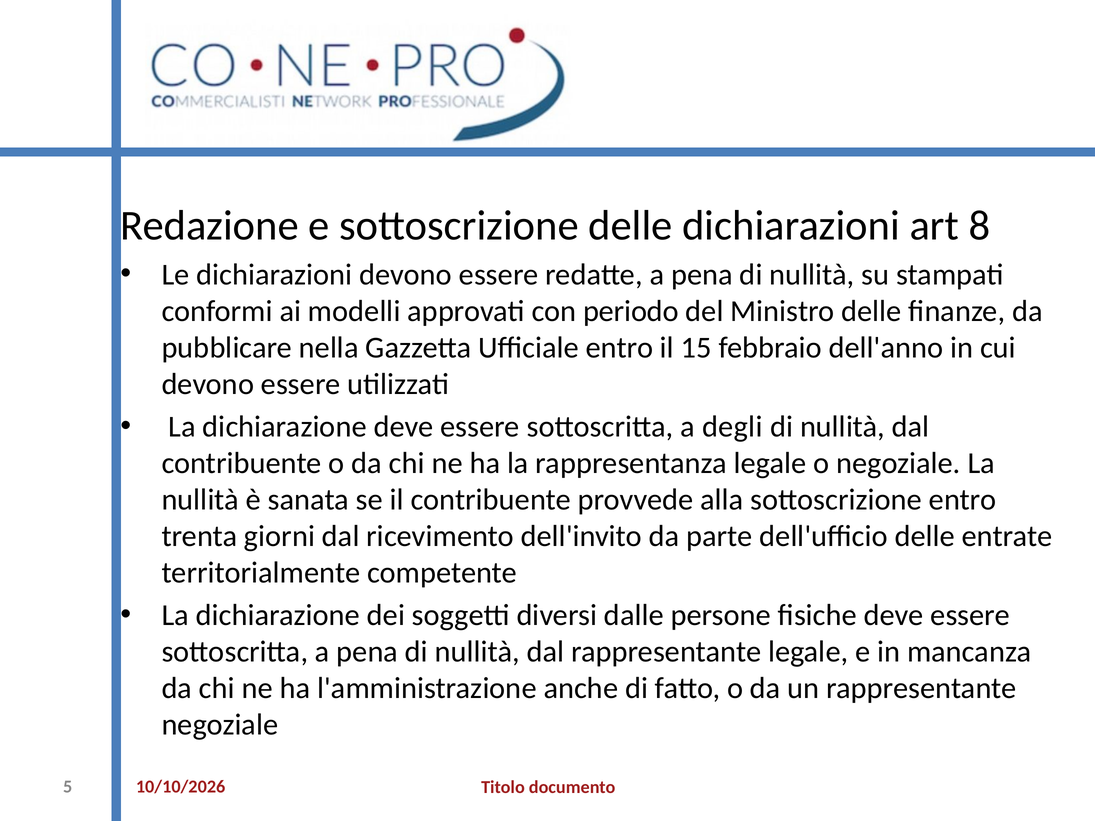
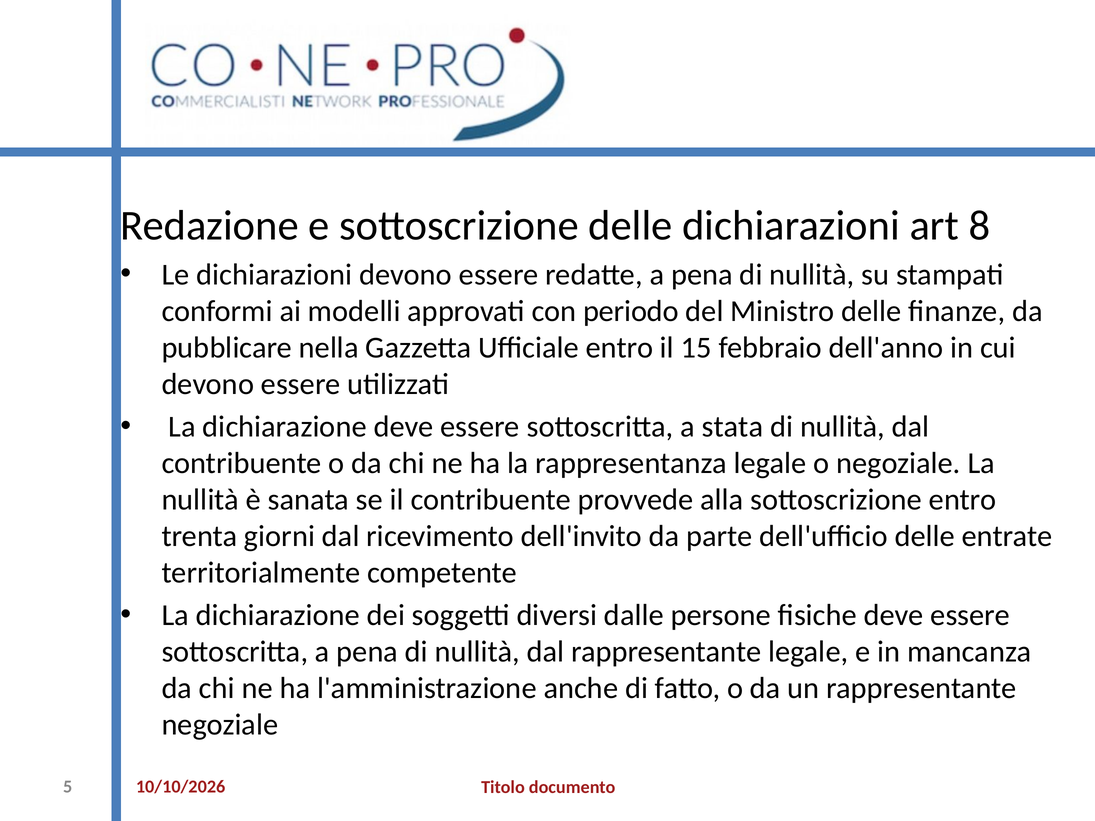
degli: degli -> stata (732, 427)
